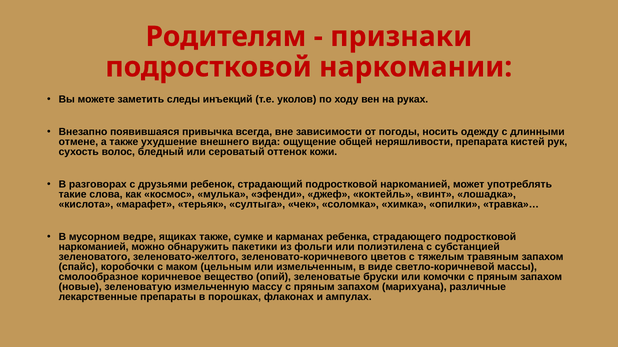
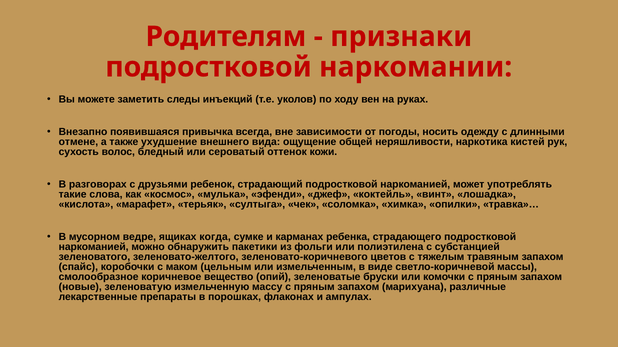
препарата: препарата -> наркотика (482, 142)
ящиках также: также -> когда (215, 238)
